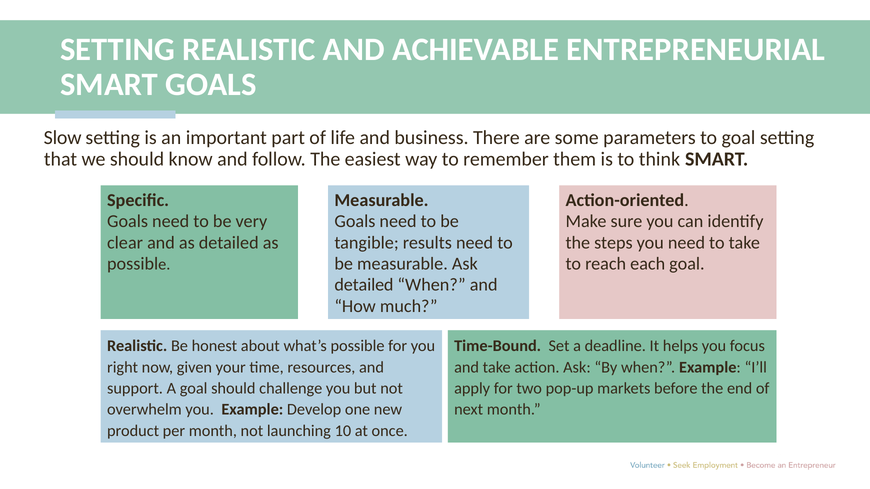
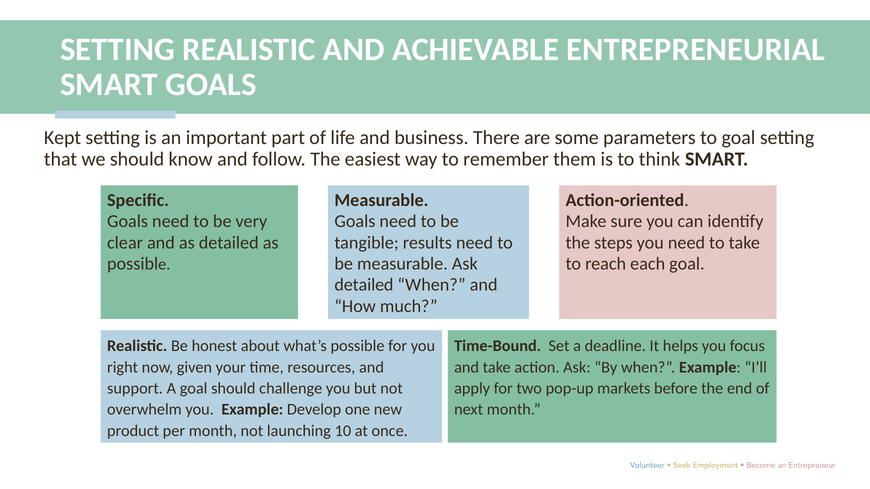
Slow: Slow -> Kept (63, 138)
